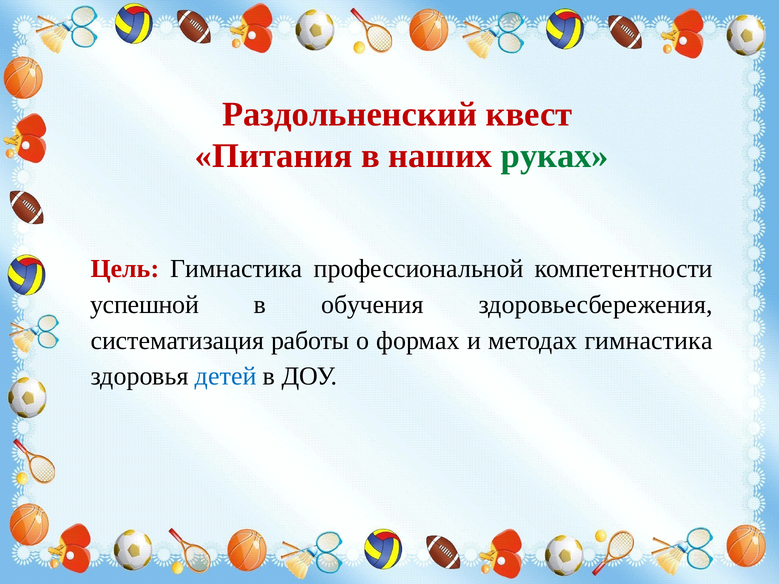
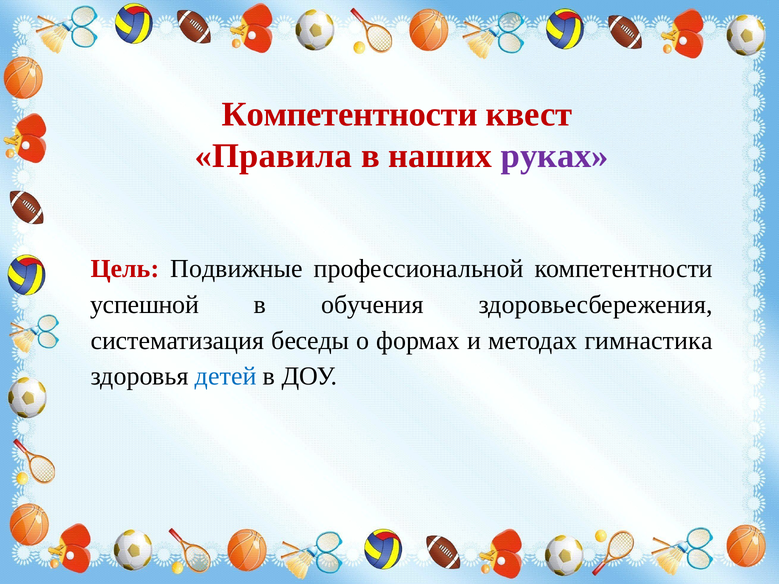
Раздольненский: Раздольненский -> Компетентности (350, 114)
Питания: Питания -> Правила (274, 156)
руках colour: green -> purple (555, 156)
Цель Гимнастика: Гимнастика -> Подвижные (236, 269)
работы: работы -> беседы (310, 341)
